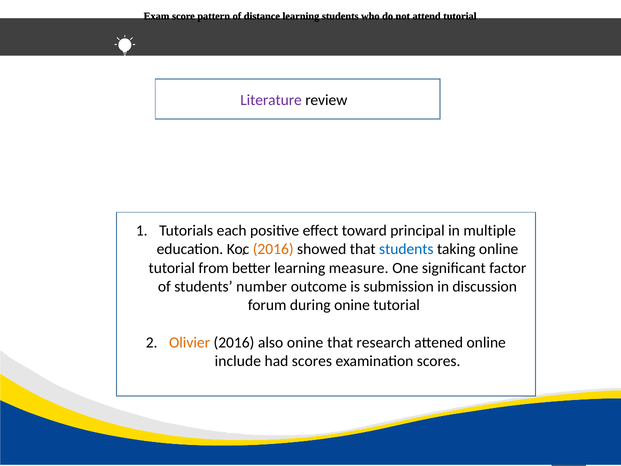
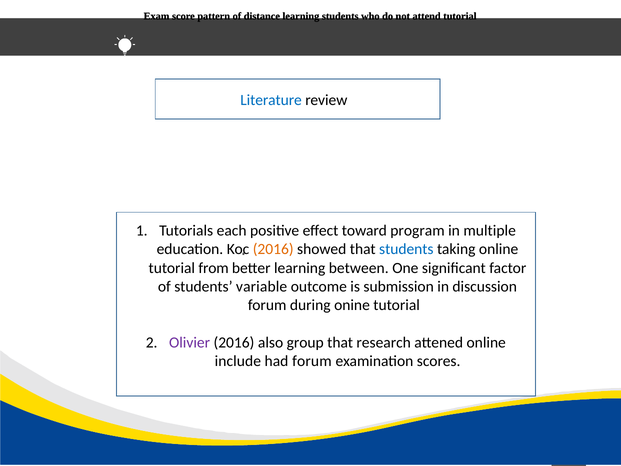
Literature colour: purple -> blue (271, 100)
principal: principal -> program (417, 231)
measure: measure -> between (359, 268)
number: number -> variable (262, 286)
Olivier colour: orange -> purple (190, 342)
also onine: onine -> group (305, 342)
had scores: scores -> forum (312, 361)
